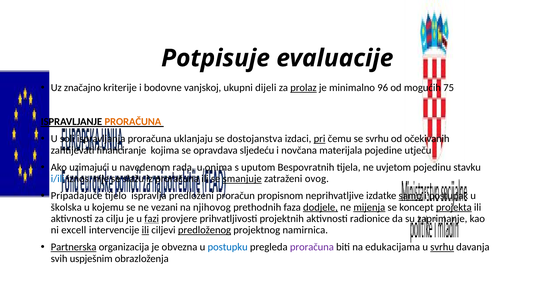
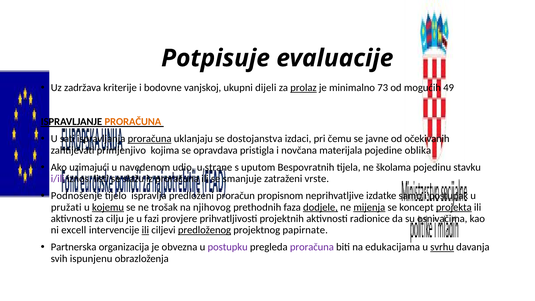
značajno: značajno -> zadržava (83, 88)
96: 96 -> 73 (383, 88)
75: 75 -> 49 (449, 88)
soli: soli -> sati (67, 139)
proračuna underline: none -> present (150, 139)
pri underline: present -> none (320, 139)
se svrhu: svrhu -> javne (377, 139)
financiranje: financiranje -> primjenjivo (121, 150)
sljedeću: sljedeću -> pristigla (257, 150)
utječu: utječu -> oblika (418, 150)
rada: rada -> udio (184, 167)
onima: onima -> strane (219, 167)
uvjetom: uvjetom -> školama (393, 167)
i/ili colour: blue -> purple (58, 179)
nije: nije -> listi (101, 179)
smanjuje underline: present -> none (242, 179)
ovog: ovog -> vrste (317, 179)
Pripadajuće: Pripadajuće -> Podnošenje (77, 196)
samo underline: present -> none (410, 196)
školska: školska -> pružati (66, 207)
kojemu underline: none -> present (108, 207)
vezani: vezani -> trošak (164, 207)
fazi underline: present -> none (152, 219)
zaprimanje: zaprimanje -> osnivačima (442, 219)
namirnica: namirnica -> papirnate (305, 230)
Partnerska underline: present -> none (74, 247)
postupku colour: blue -> purple (228, 247)
uspješnim: uspješnim -> ispunjenu (91, 258)
